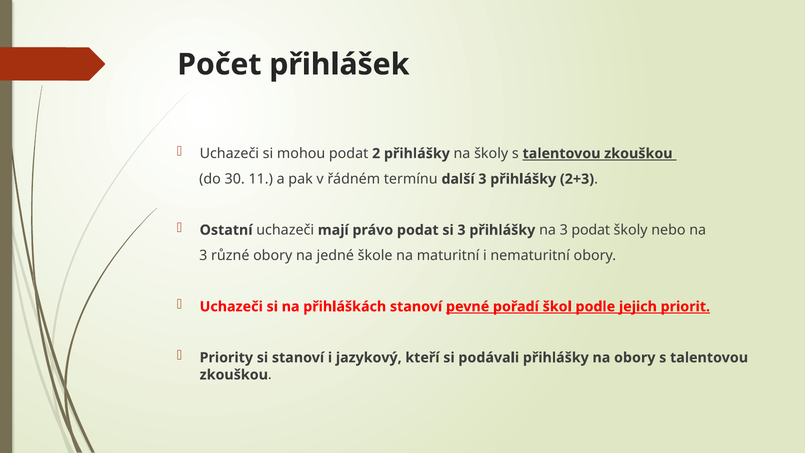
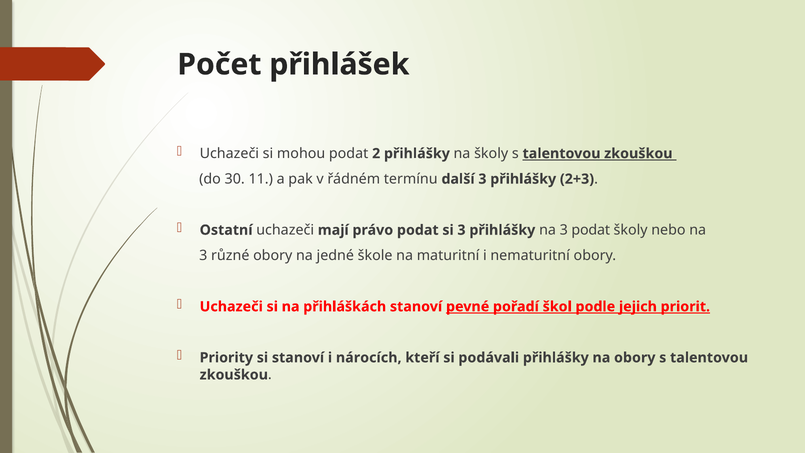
jazykový: jazykový -> nárocích (369, 357)
